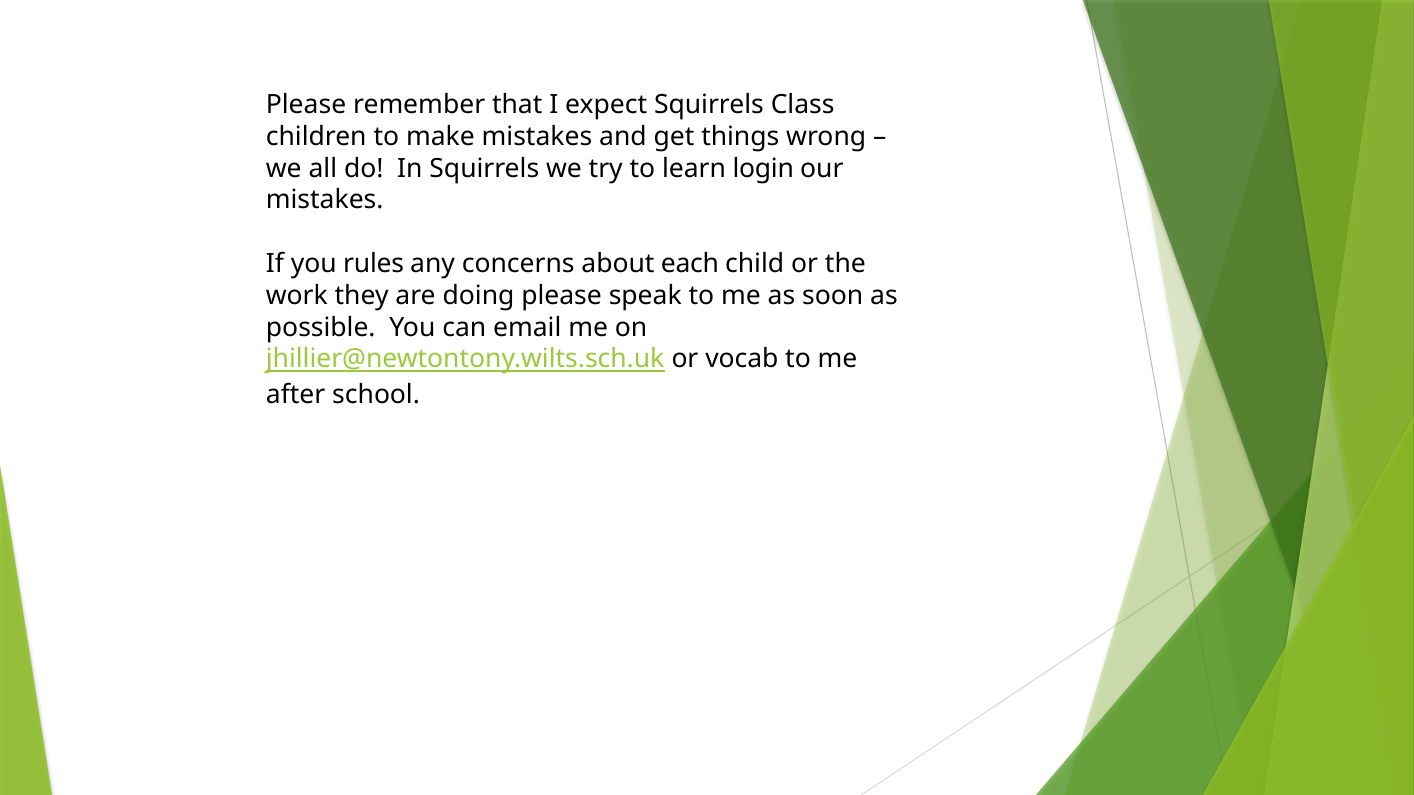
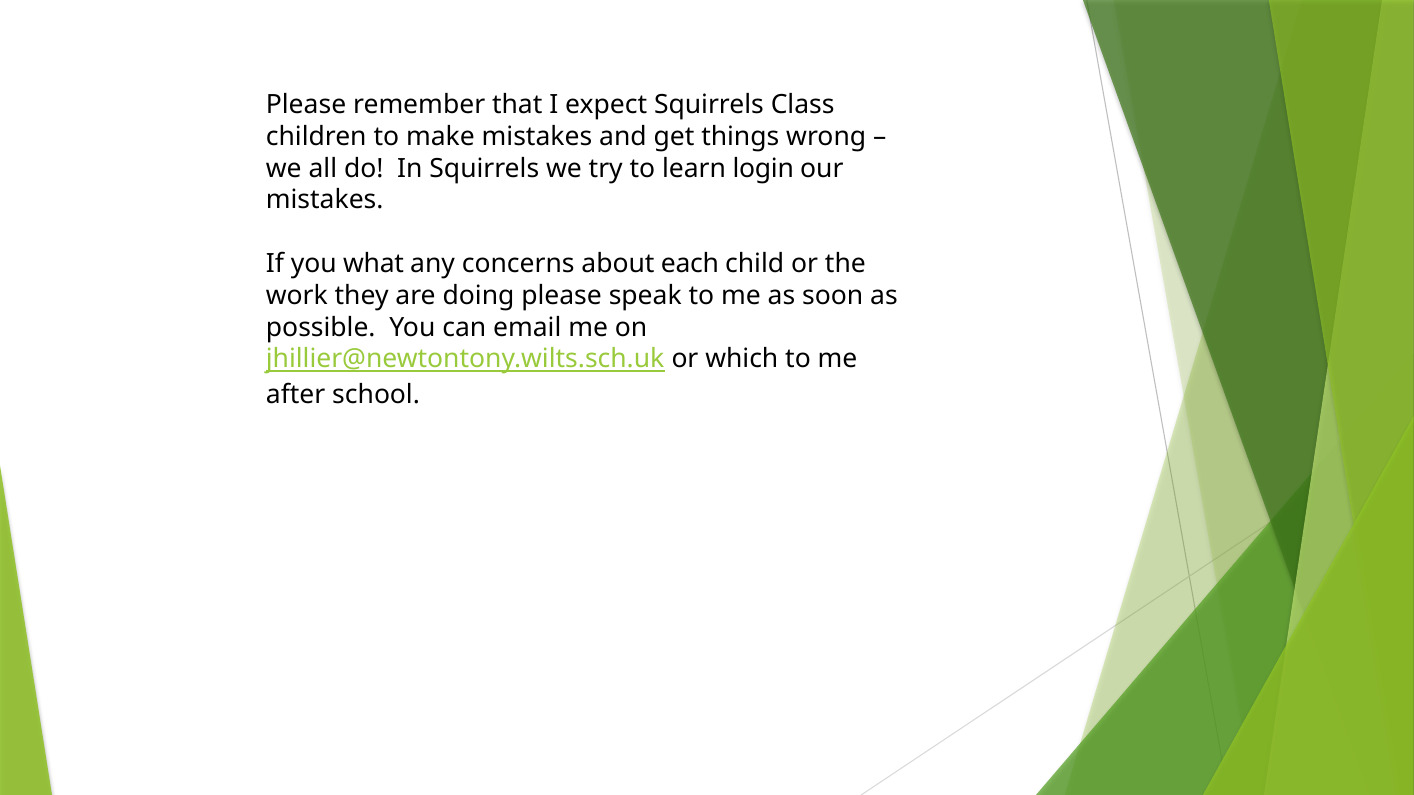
rules: rules -> what (374, 264)
vocab: vocab -> which (742, 359)
